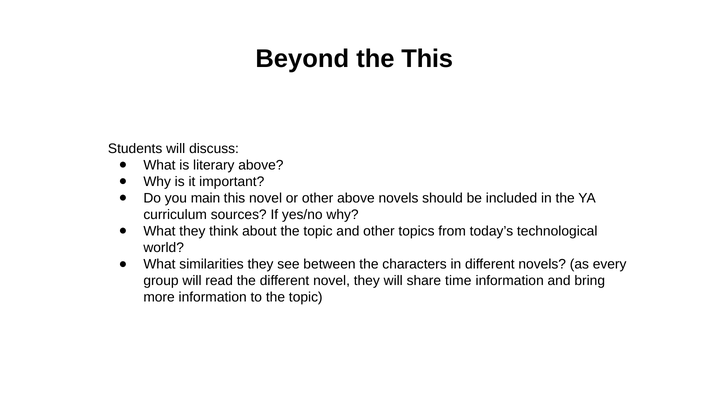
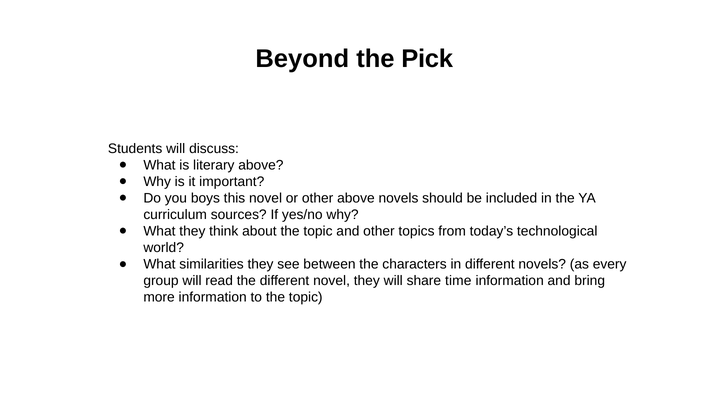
the This: This -> Pick (427, 59)
main: main -> boys (205, 198)
